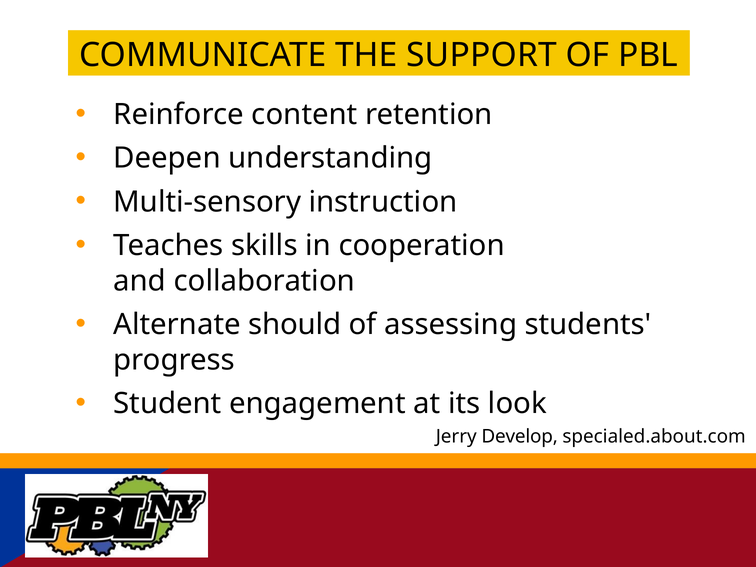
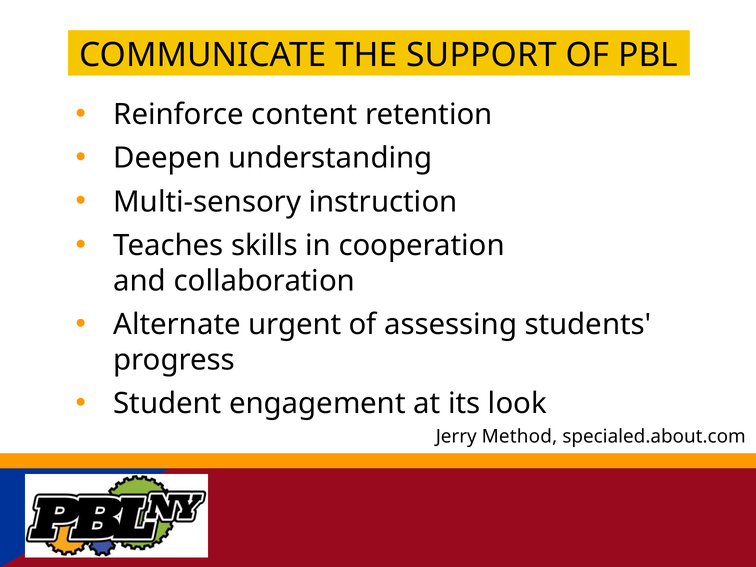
should: should -> urgent (295, 325)
Develop: Develop -> Method (519, 436)
